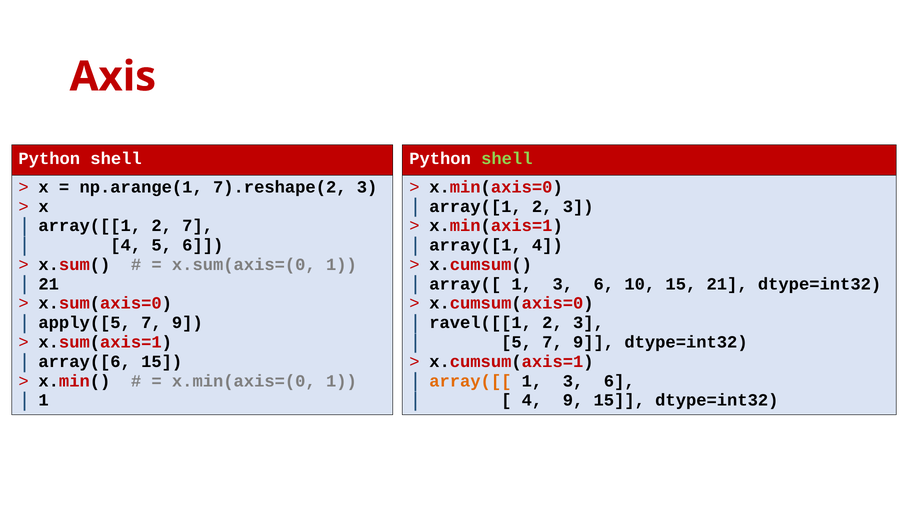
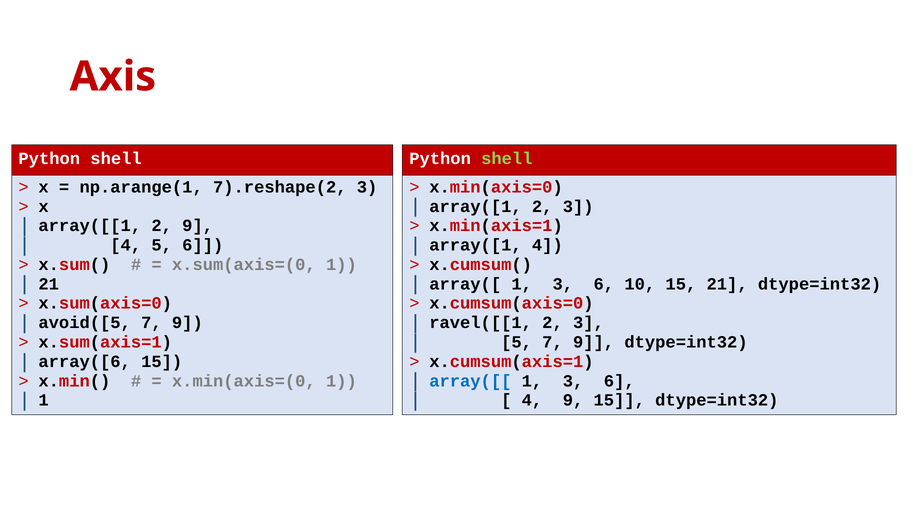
2 7: 7 -> 9 (198, 226)
apply([5: apply([5 -> avoid([5 (85, 323)
array([[ colour: orange -> blue (470, 381)
